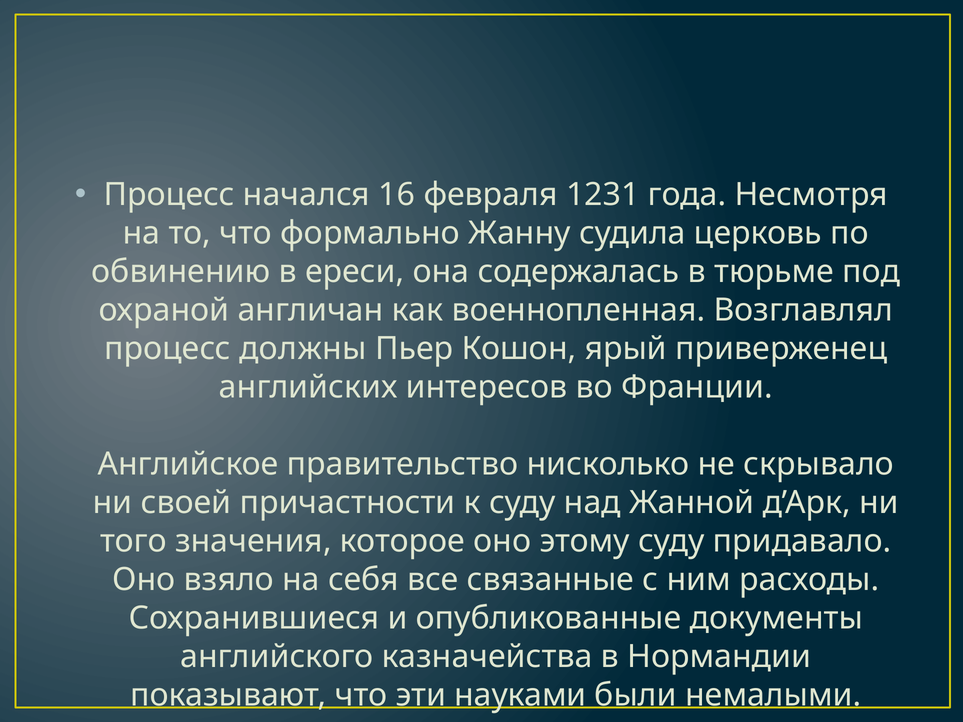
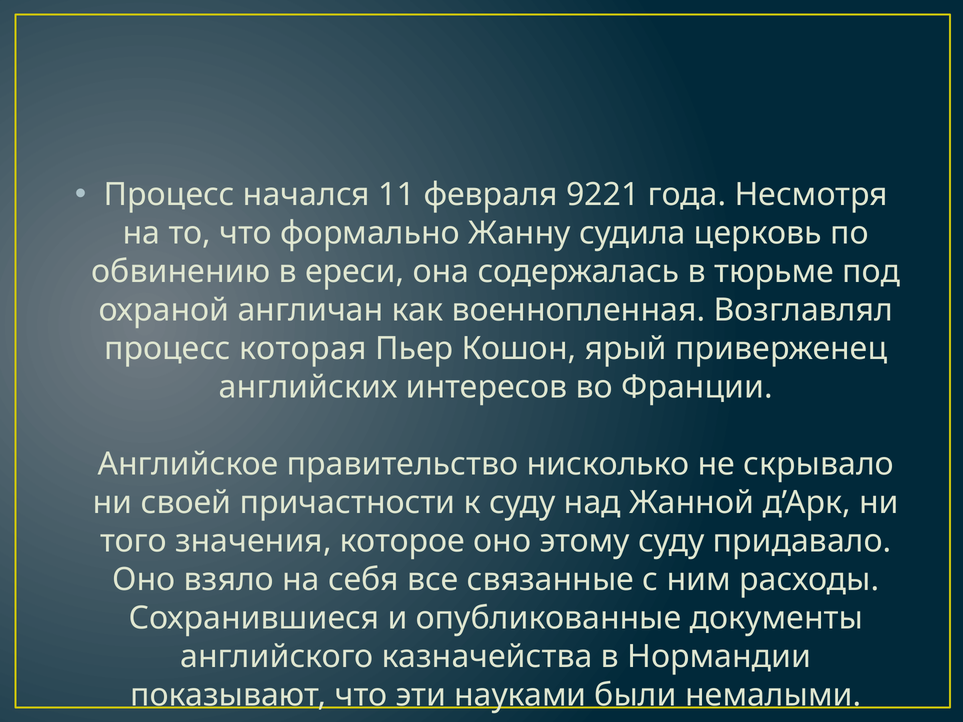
16: 16 -> 11 (397, 195)
1231: 1231 -> 9221 (603, 195)
должны: должны -> которая (303, 349)
